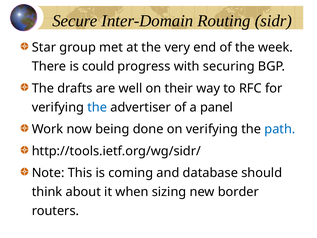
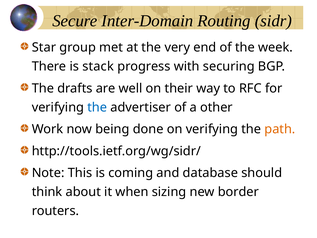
could: could -> stack (98, 66)
panel: panel -> other (216, 107)
path colour: blue -> orange (280, 129)
